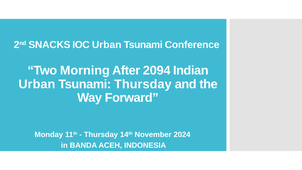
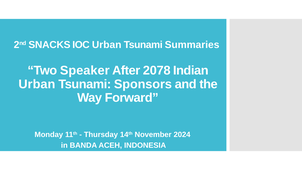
Conference: Conference -> Summaries (192, 45)
Morning: Morning -> Speaker (85, 70)
2094: 2094 -> 2078 (157, 70)
Tsunami Thursday: Thursday -> Sponsors (143, 84)
